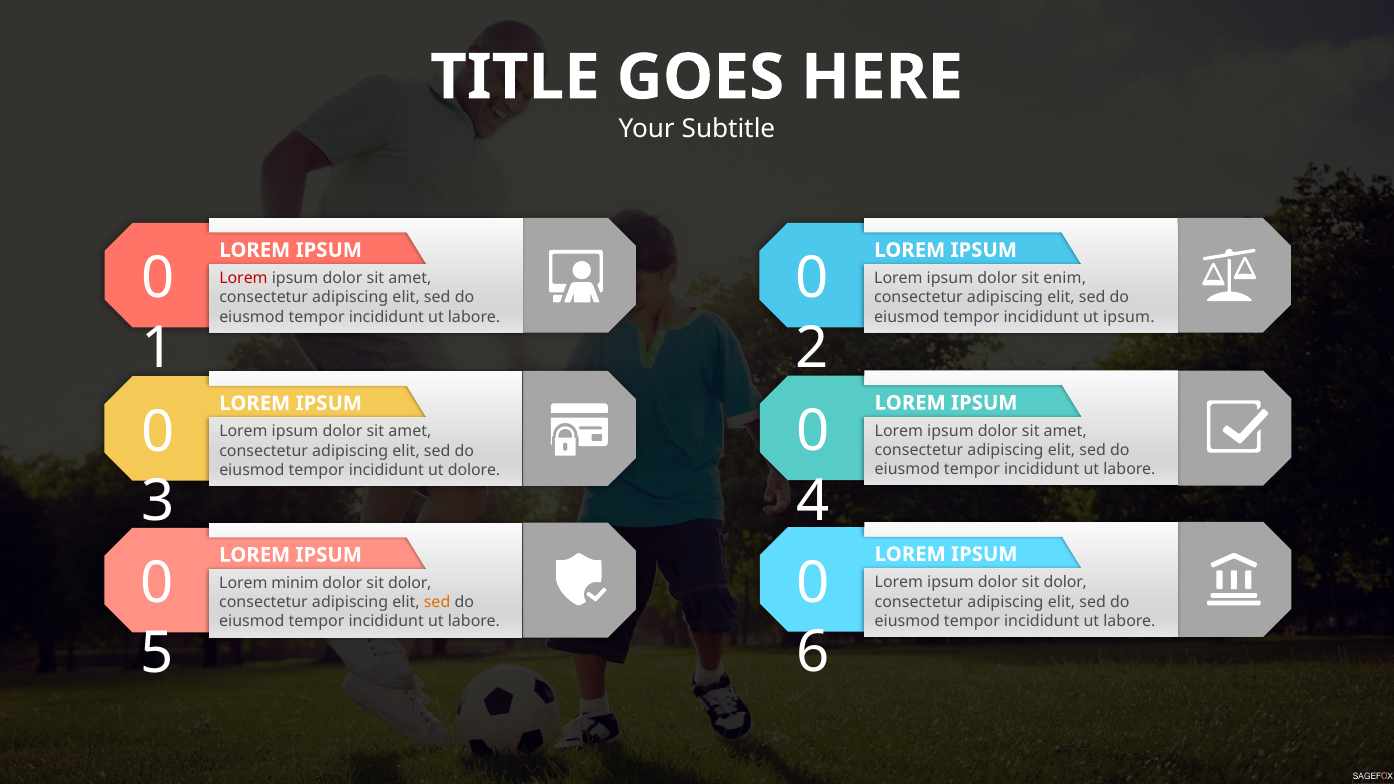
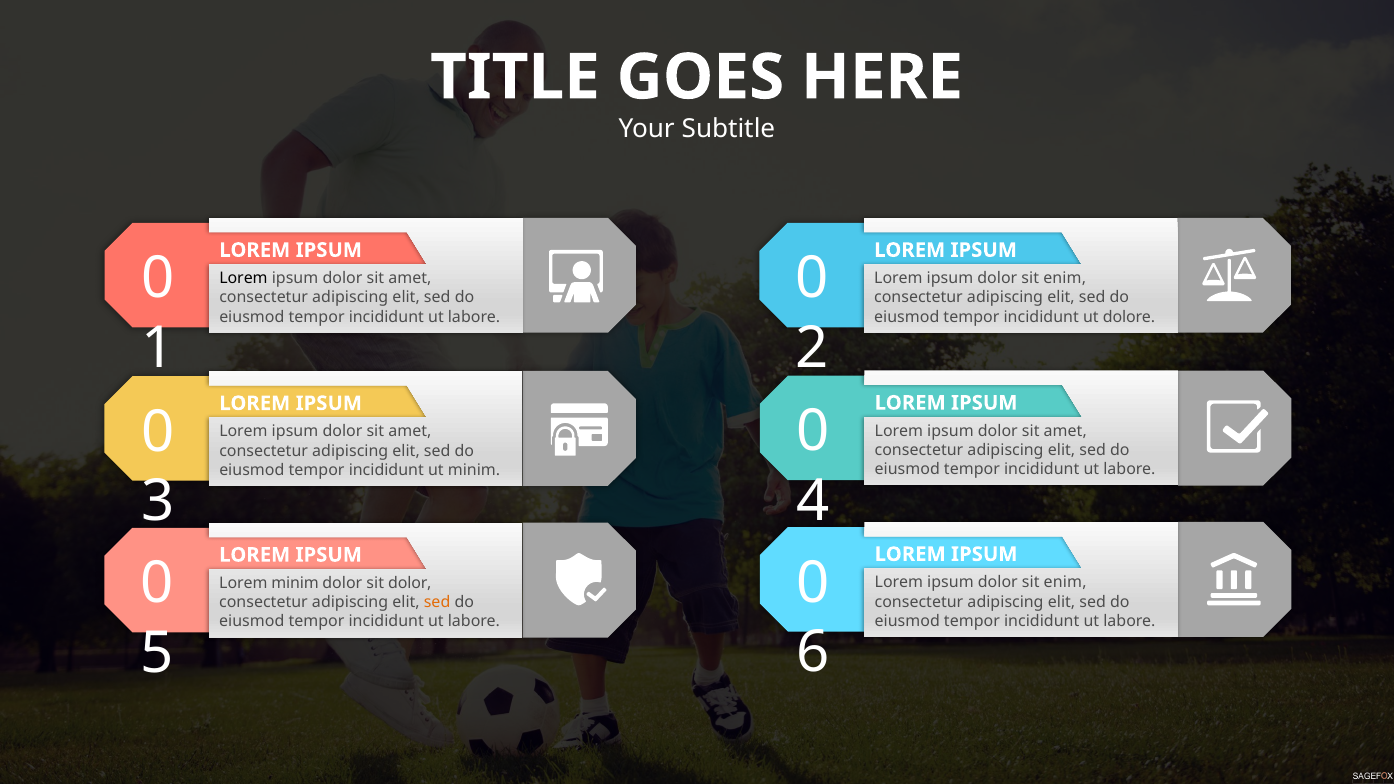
Lorem colour: red -> black (243, 279)
ut ipsum: ipsum -> dolore (1129, 317)
ut dolore: dolore -> minim (474, 470)
dolor: dolor -> enim (1065, 583)
